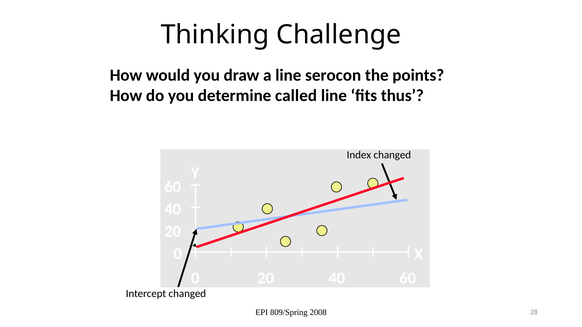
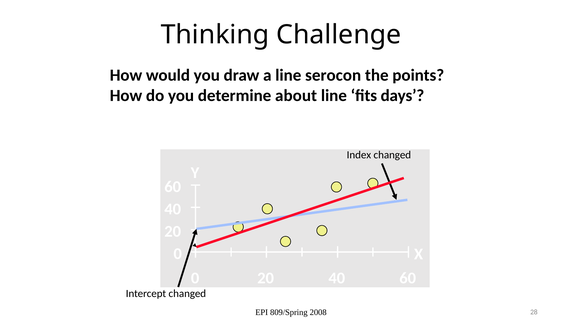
called: called -> about (296, 96)
thus: thus -> days (402, 96)
